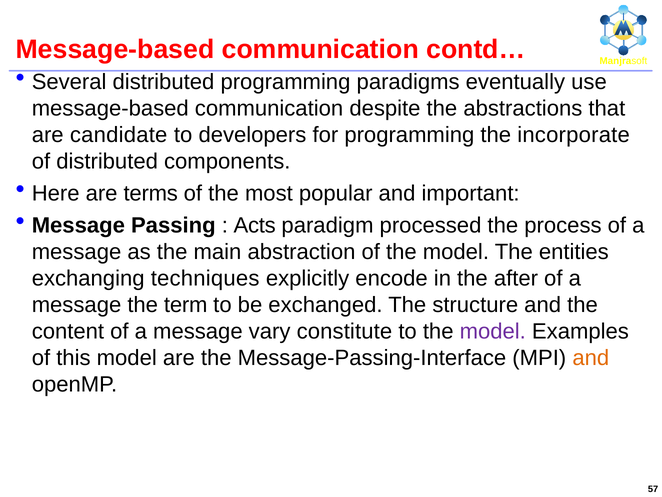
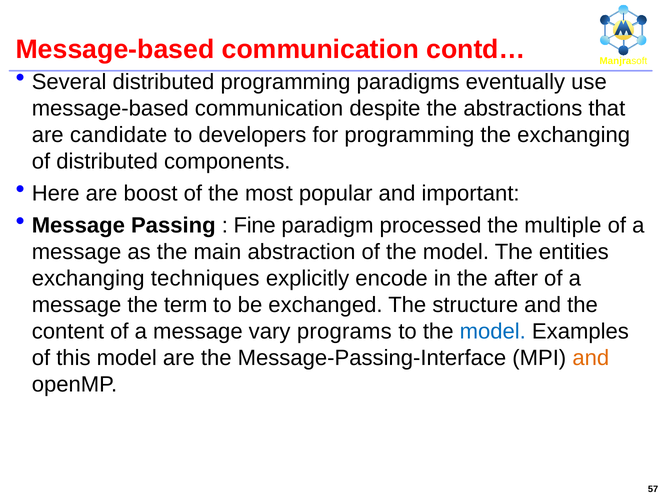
the incorporate: incorporate -> exchanging (574, 135)
terms: terms -> boost (151, 193)
Acts: Acts -> Fine (255, 225)
process: process -> multiple (563, 225)
constitute: constitute -> programs (344, 331)
model colour: purple -> blue (493, 331)
